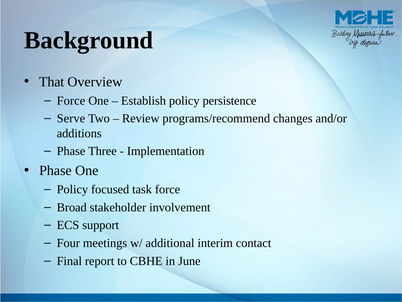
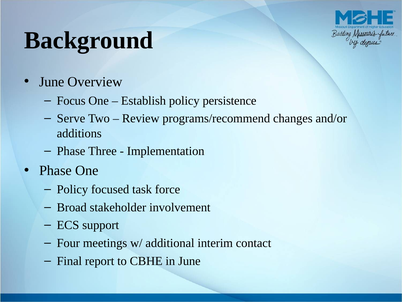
That: That -> June (52, 82)
Force: Force -> Focus (71, 100)
